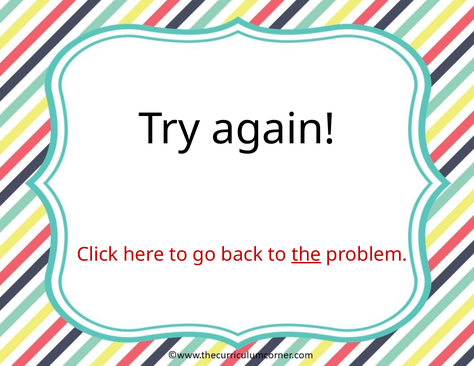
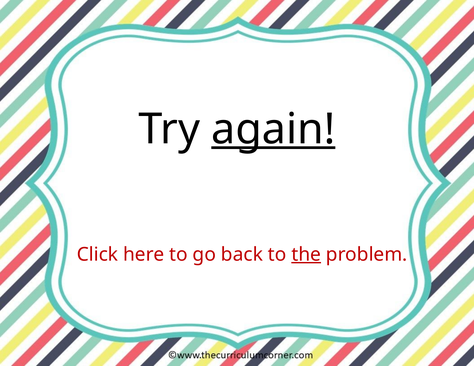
again underline: none -> present (273, 129)
